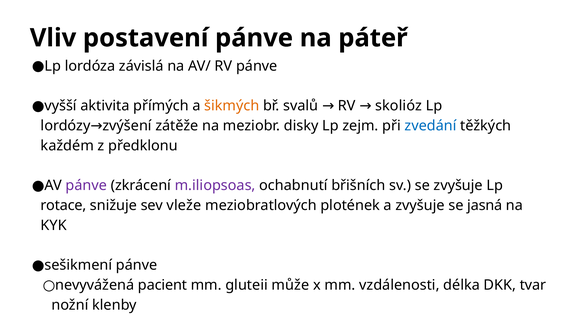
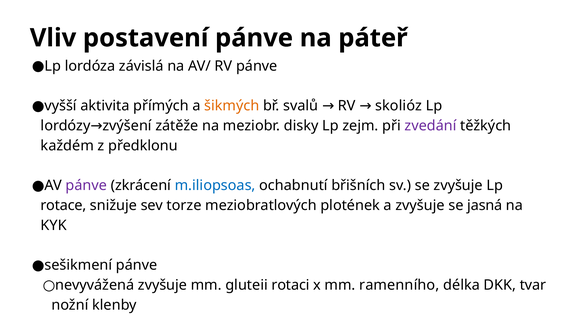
zvedání colour: blue -> purple (431, 126)
m.iliopsoas colour: purple -> blue (215, 186)
vleže: vleže -> torze (184, 206)
nevyvážená pacient: pacient -> zvyšuje (162, 285)
může: může -> rotaci (291, 285)
vzdálenosti: vzdálenosti -> ramenního (399, 285)
